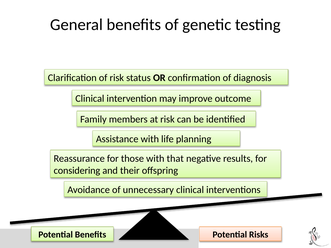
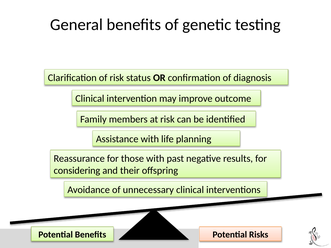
that: that -> past (175, 159)
